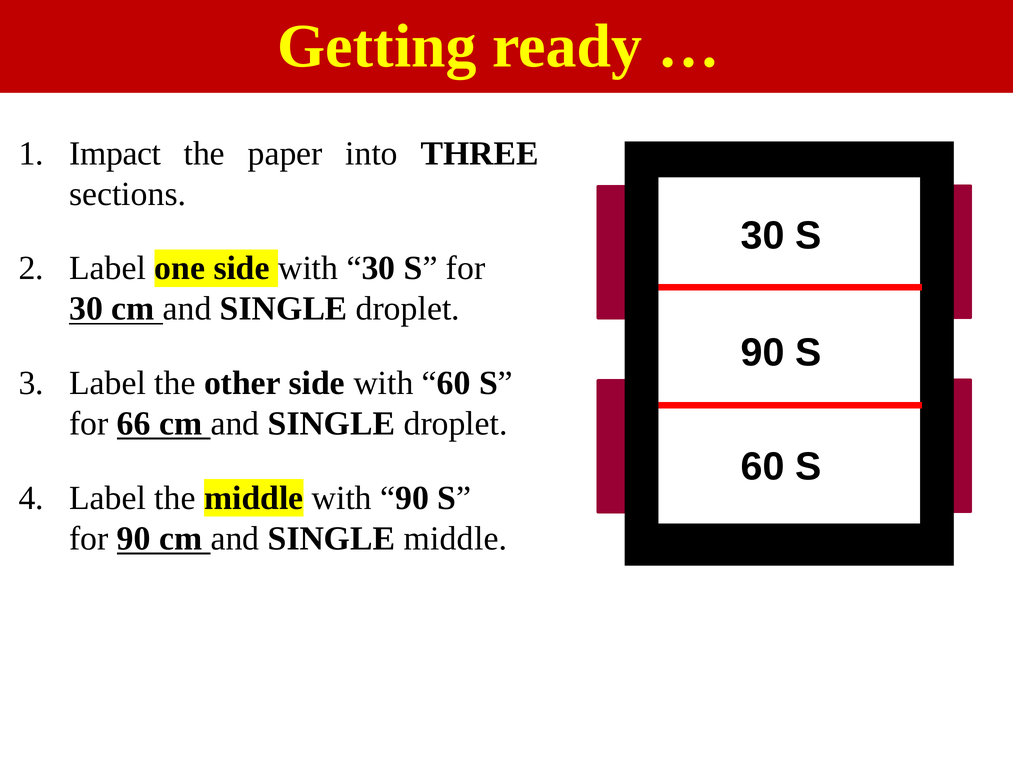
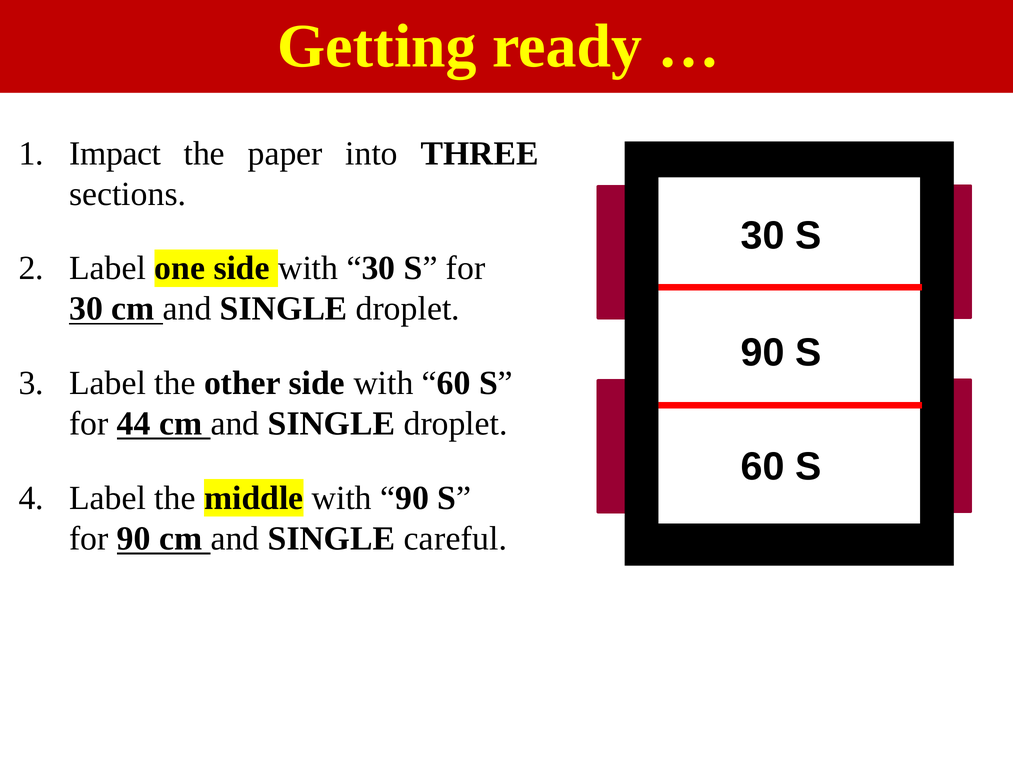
66: 66 -> 44 (134, 423)
SINGLE middle: middle -> careful (456, 538)
